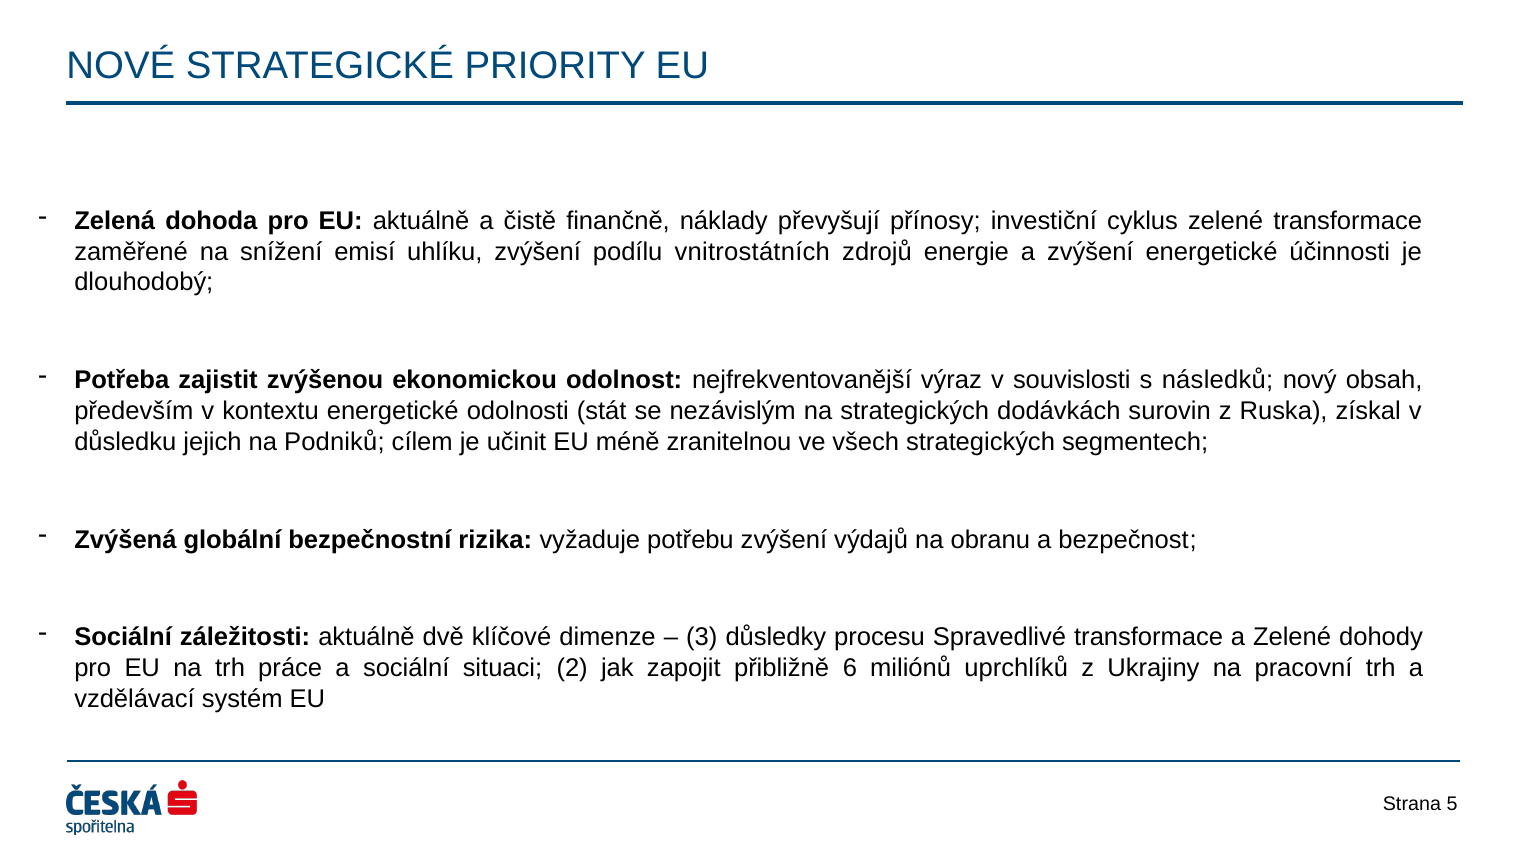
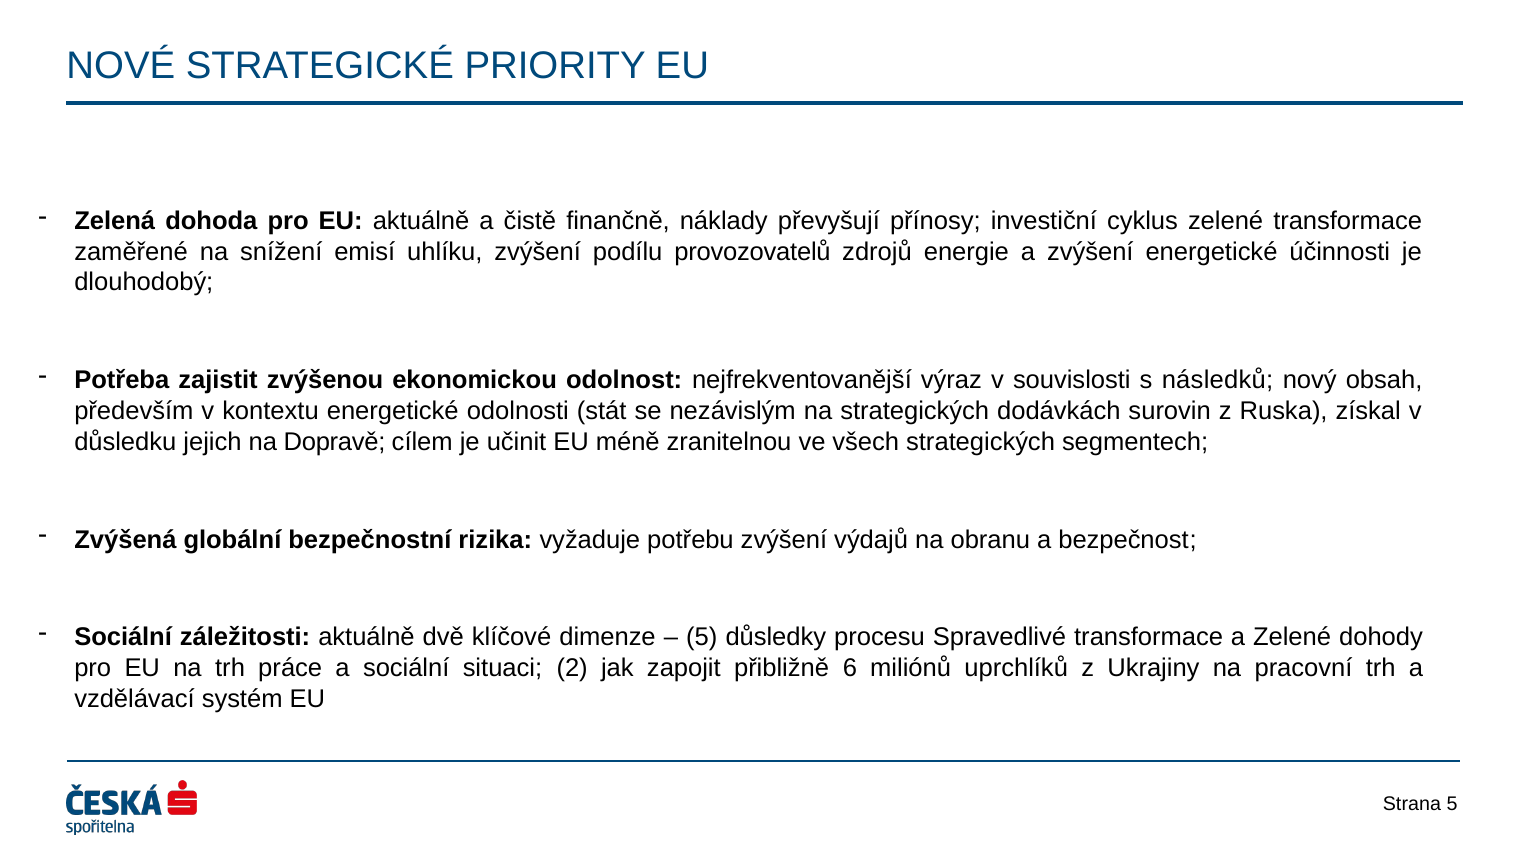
vnitrostátních: vnitrostátních -> provozovatelů (752, 252)
Podniků: Podniků -> Dopravě (335, 442)
3: 3 -> 5 (702, 638)
